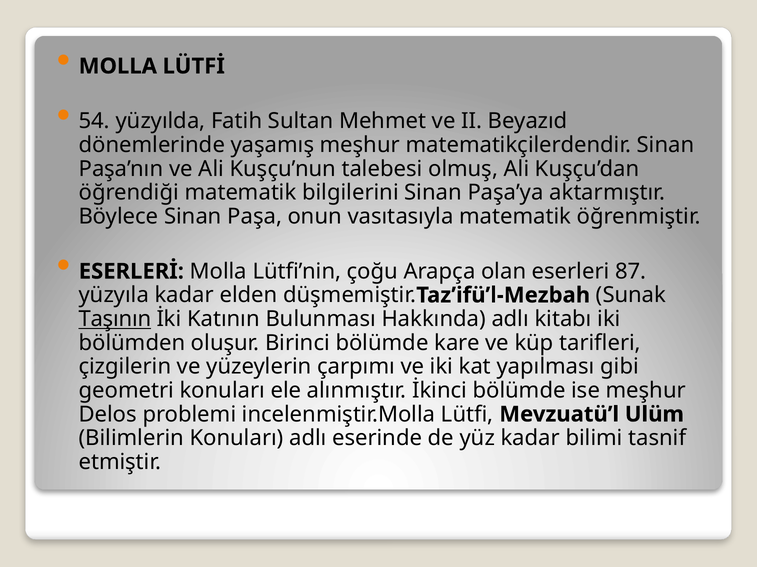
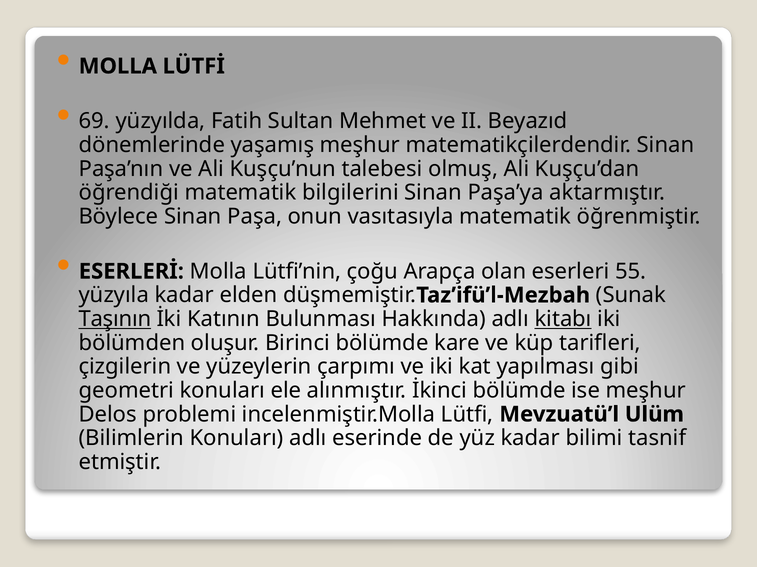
54: 54 -> 69 (94, 121)
87: 87 -> 55 (631, 272)
kitabı underline: none -> present (563, 319)
